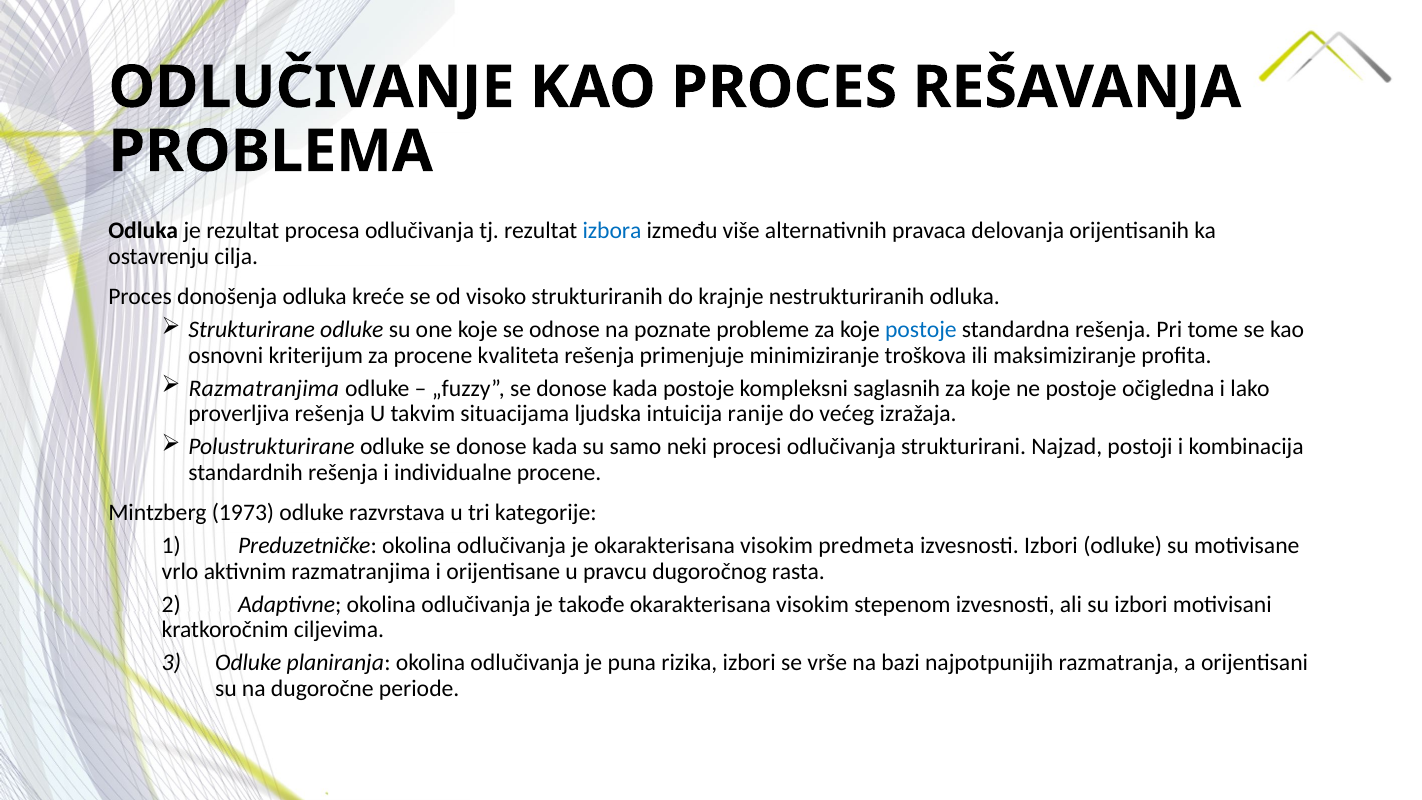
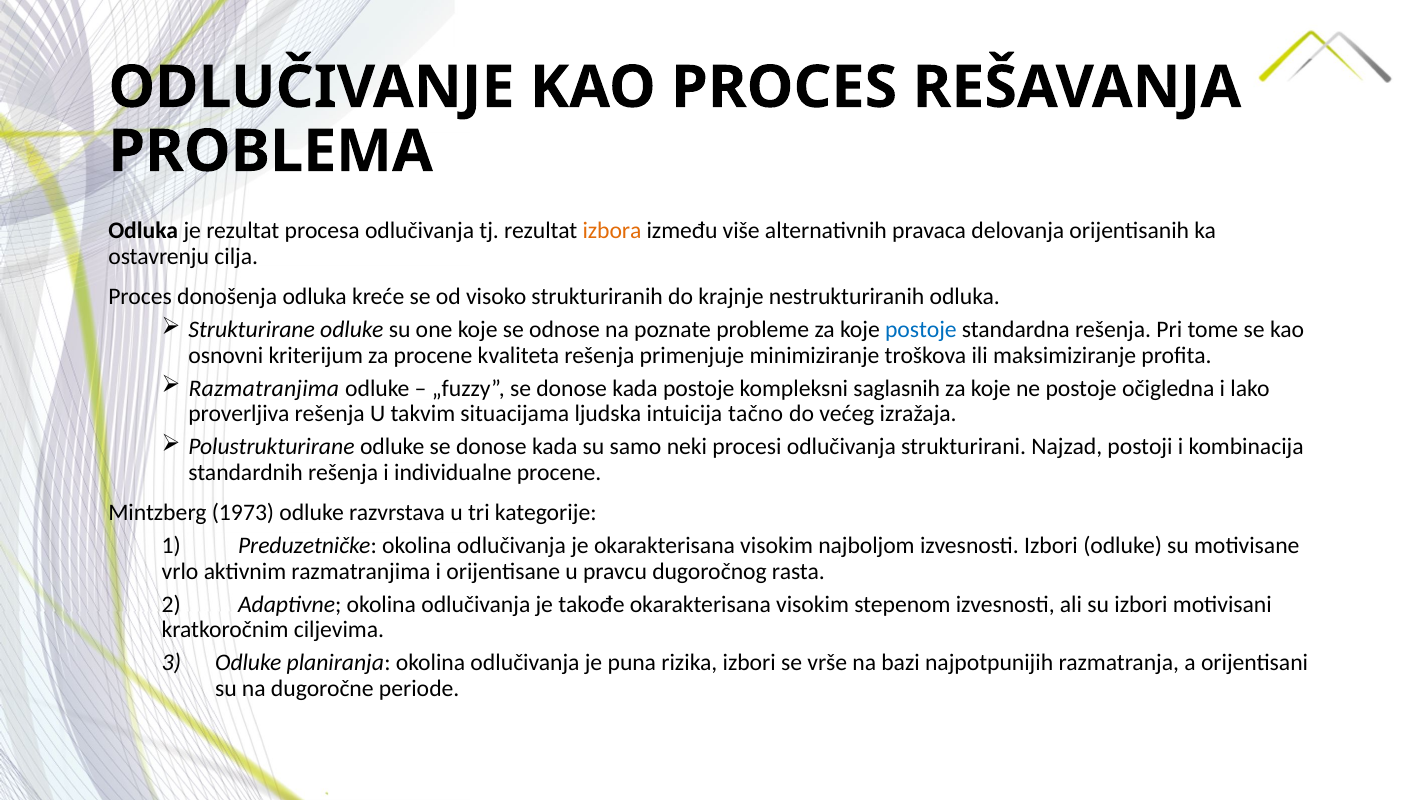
izbora colour: blue -> orange (612, 231)
ranije: ranije -> tačno (756, 414)
predmeta: predmeta -> najboljom (866, 546)
